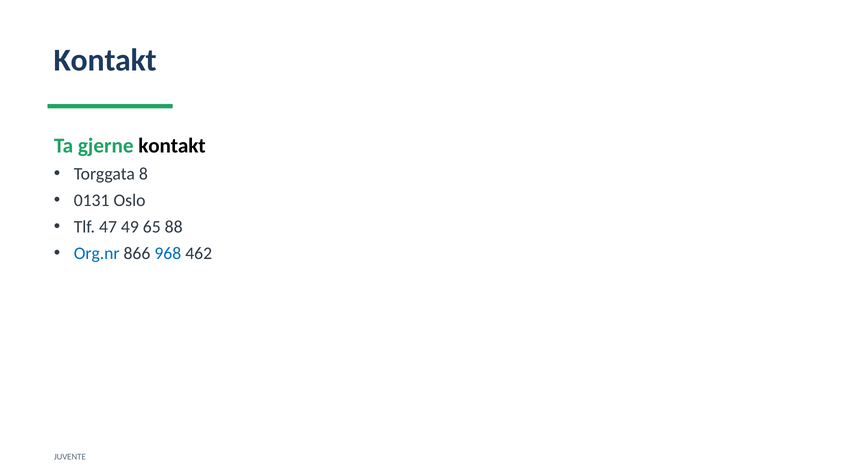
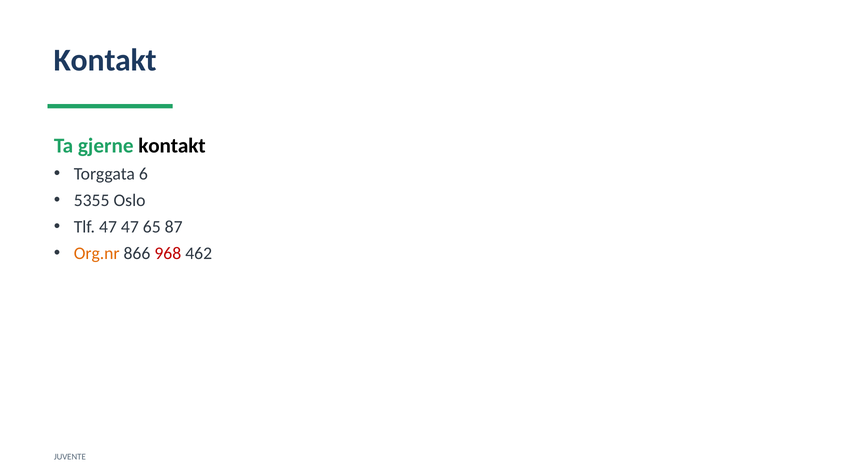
8: 8 -> 6 (143, 174)
0131: 0131 -> 5355 (92, 201)
47 49: 49 -> 47 (130, 227)
88: 88 -> 87 (174, 227)
Org.nr colour: blue -> orange (97, 254)
968 colour: blue -> red (168, 254)
